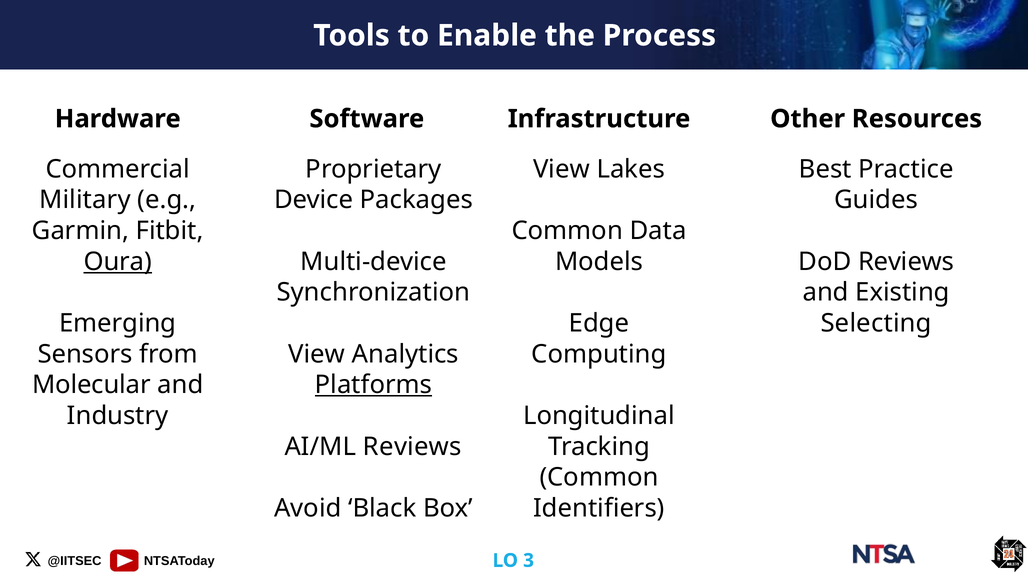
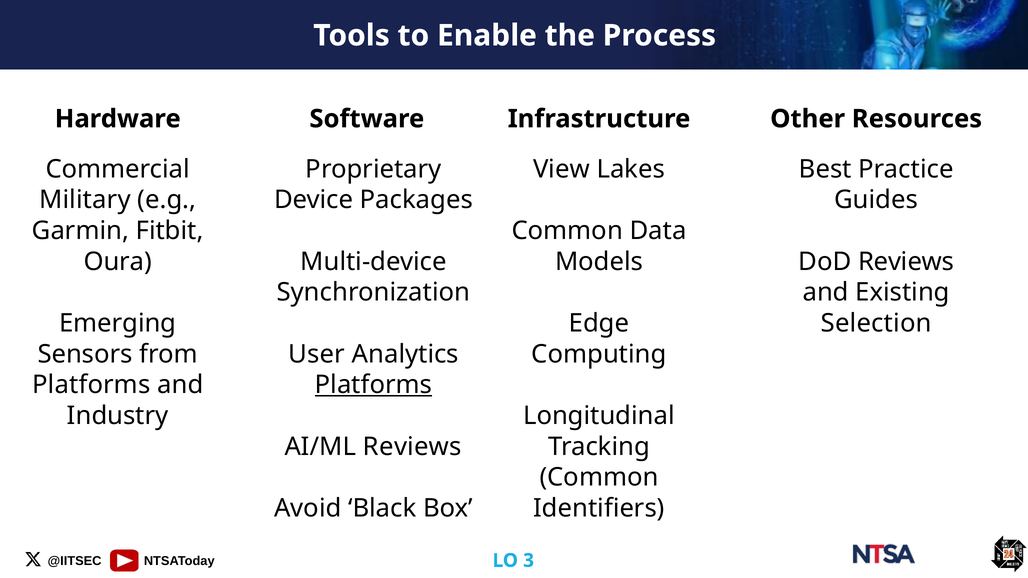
Oura underline: present -> none (118, 262)
Selecting: Selecting -> Selection (876, 323)
View: View -> User (317, 354)
Molecular: Molecular -> Platforms (91, 385)
